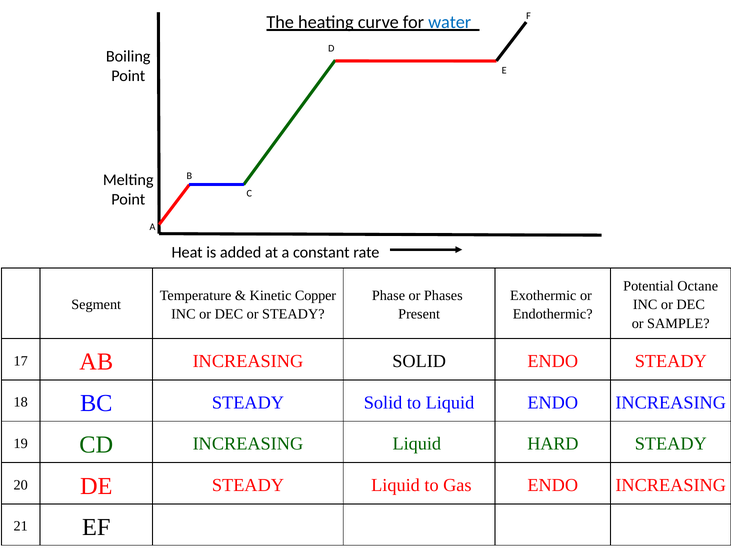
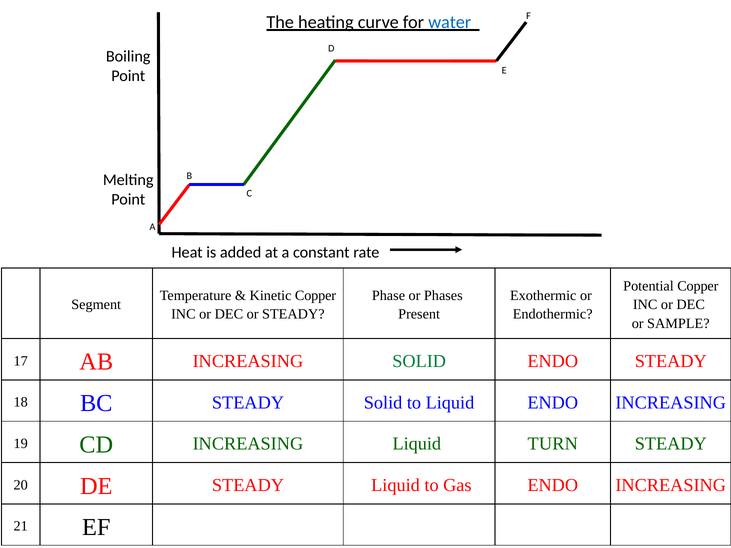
Potential Octane: Octane -> Copper (698, 286)
SOLID colour: black -> green (419, 361)
HARD: HARD -> TURN (553, 444)
